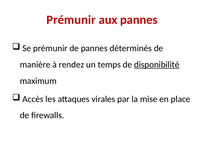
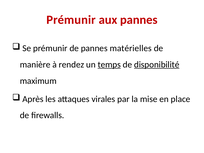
déterminés: déterminés -> matérielles (131, 48)
temps underline: none -> present (109, 65)
Accès: Accès -> Après (33, 99)
